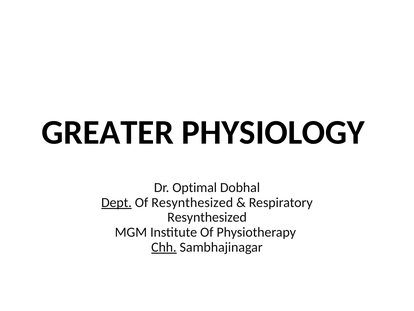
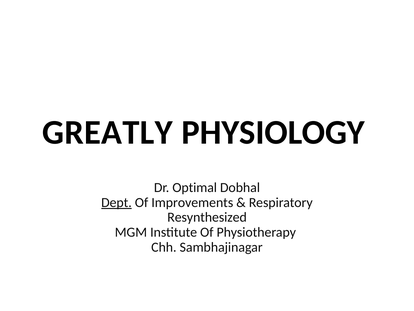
GREATER: GREATER -> GREATLY (107, 132)
Of Resynthesized: Resynthesized -> Improvements (192, 202)
Chh underline: present -> none (164, 247)
